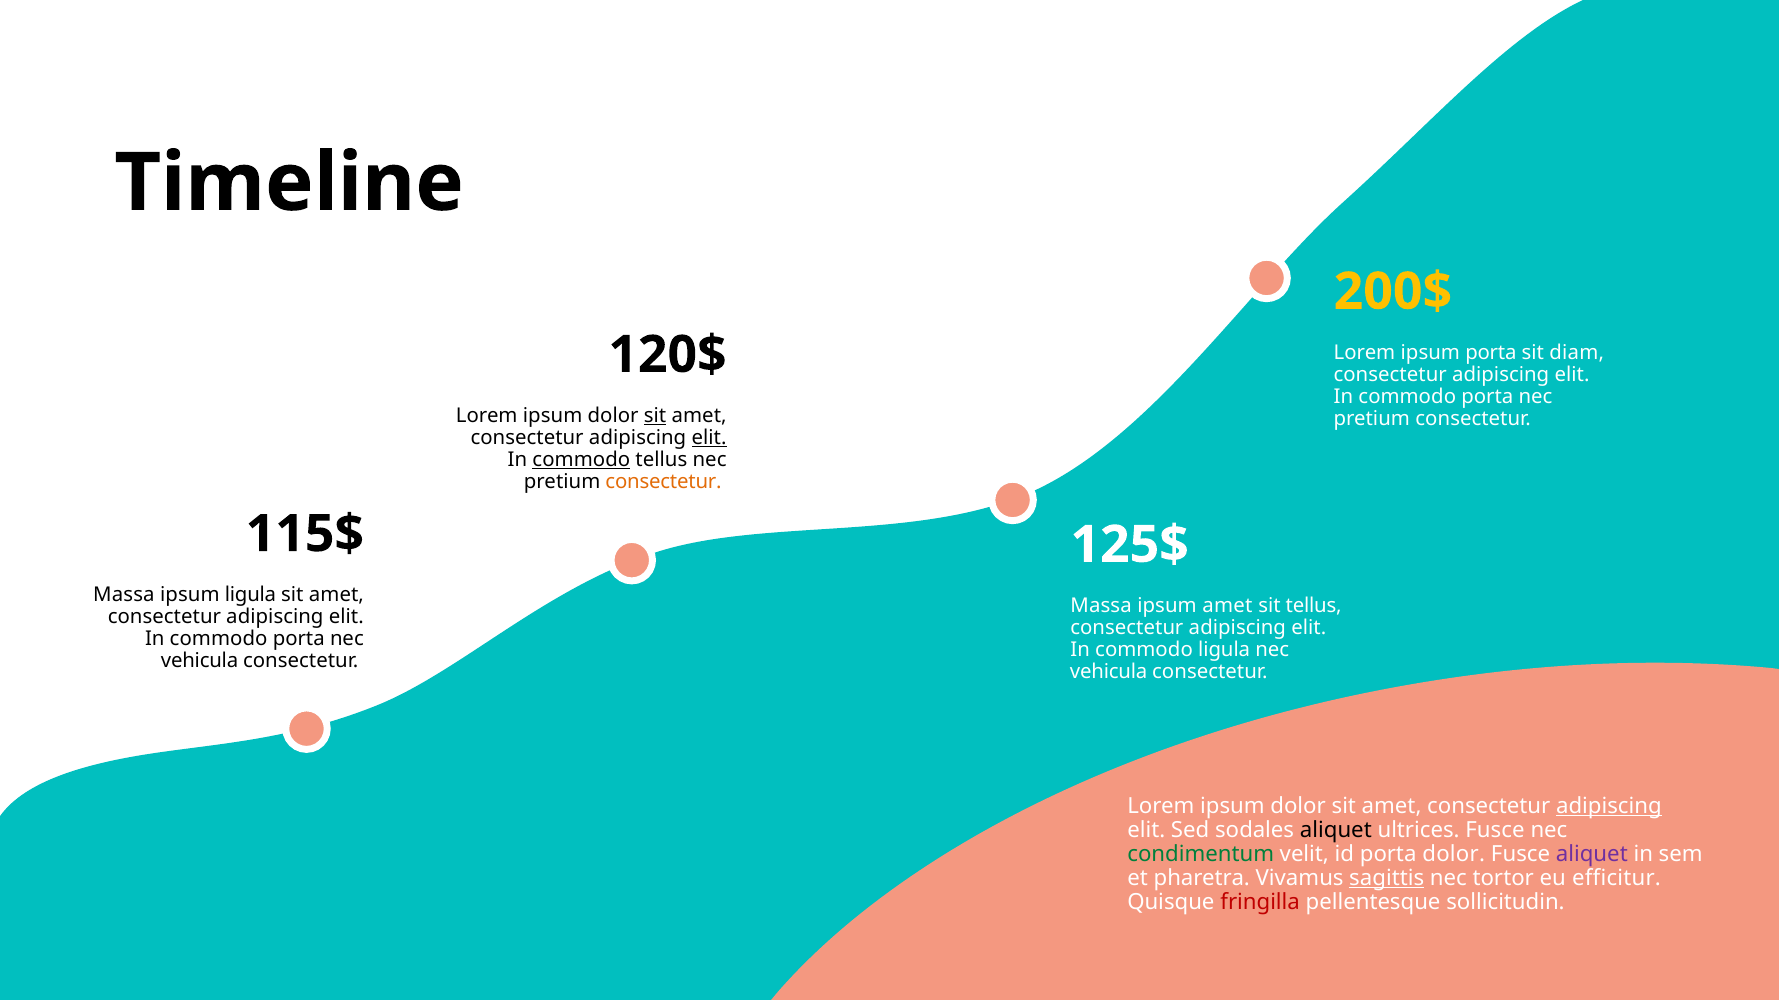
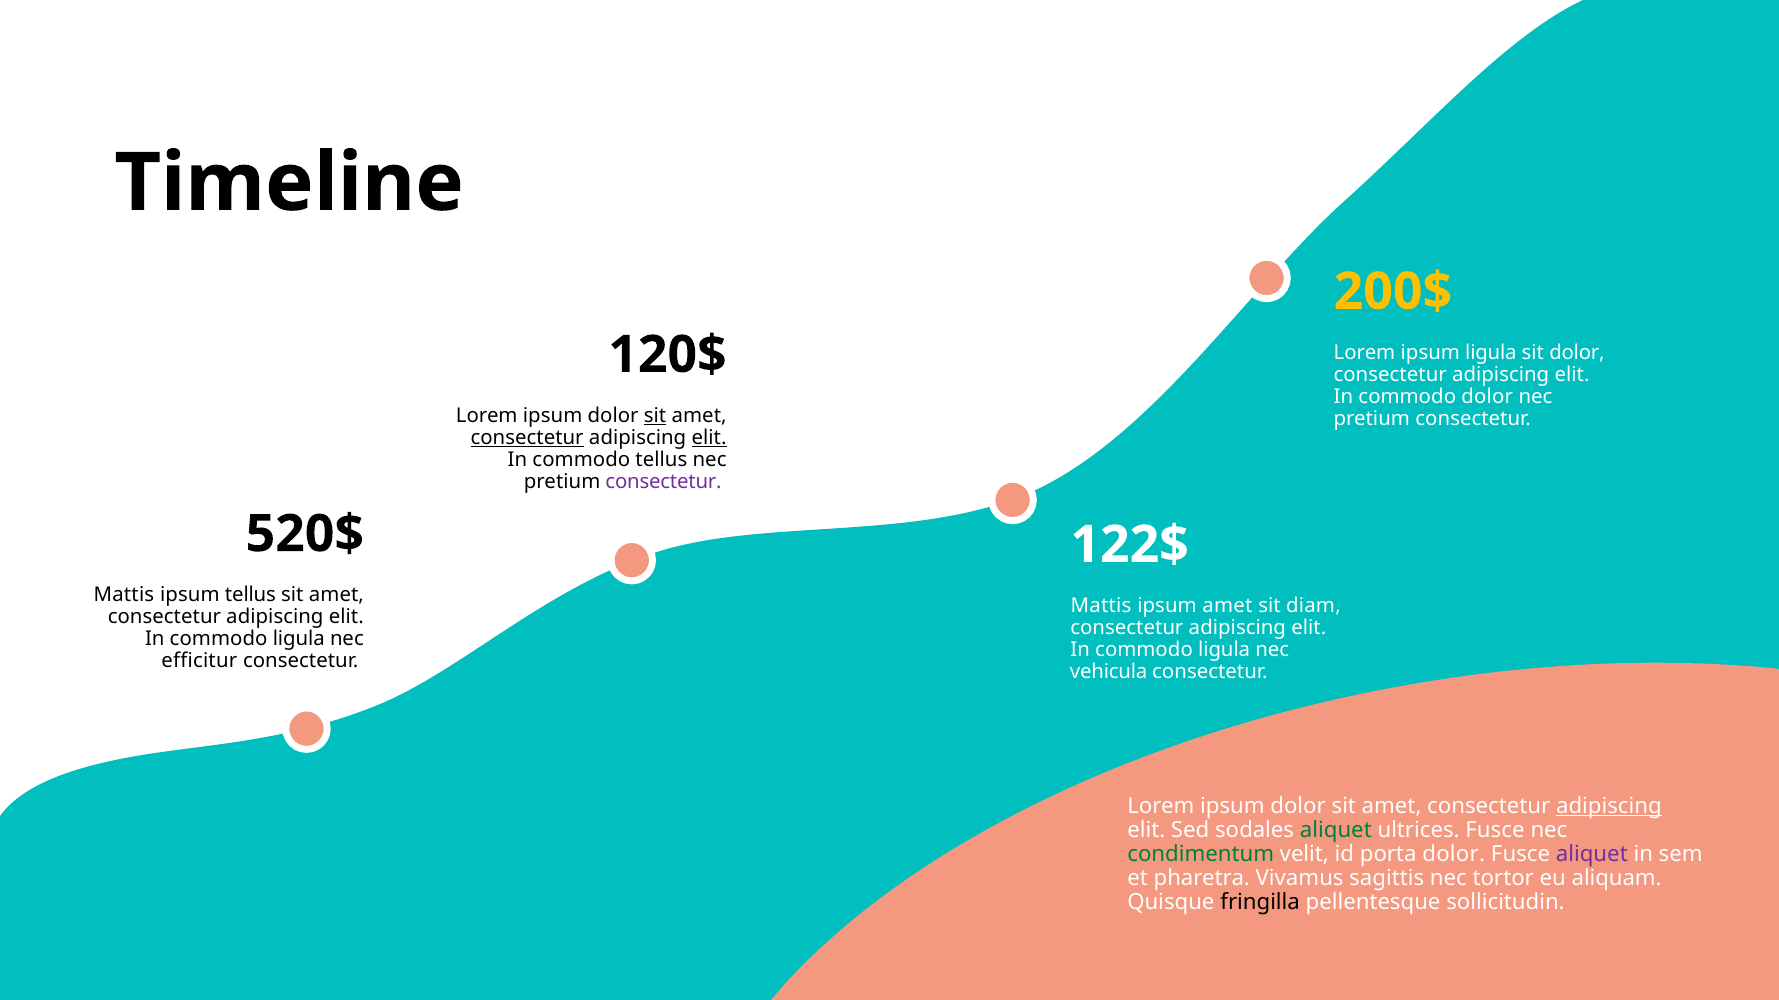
ipsum porta: porta -> ligula (1491, 353)
sit diam: diam -> dolor (1577, 353)
porta: porta -> dolor (1487, 397)
consectetur underline: none -> present (527, 438)
commodo underline: present -> none (581, 460)
consectetur colour: orange -> purple (664, 482)
115$: 115$ -> 520$ (305, 534)
125$: 125$ -> 122$ (1130, 545)
Massa: Massa -> Mattis (124, 595)
ipsum ligula: ligula -> tellus (250, 595)
Massa: Massa -> Mattis (1101, 606)
sit tellus: tellus -> diam (1313, 606)
porta: porta -> ligula (299, 639)
vehicula: vehicula -> efficitur (199, 661)
aliquet colour: black -> green (1336, 831)
sagittis underline: present -> none (1387, 879)
efficitur: efficitur -> aliquam (1617, 879)
fringilla colour: red -> black (1260, 903)
